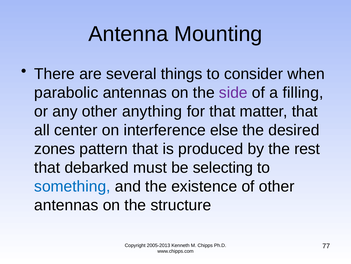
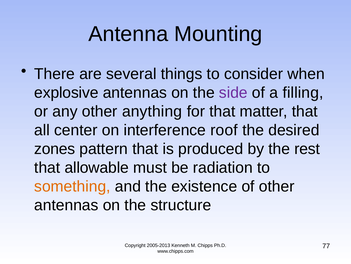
parabolic: parabolic -> explosive (66, 92)
else: else -> roof (224, 130)
debarked: debarked -> allowable (97, 167)
selecting: selecting -> radiation (223, 167)
something colour: blue -> orange (72, 186)
